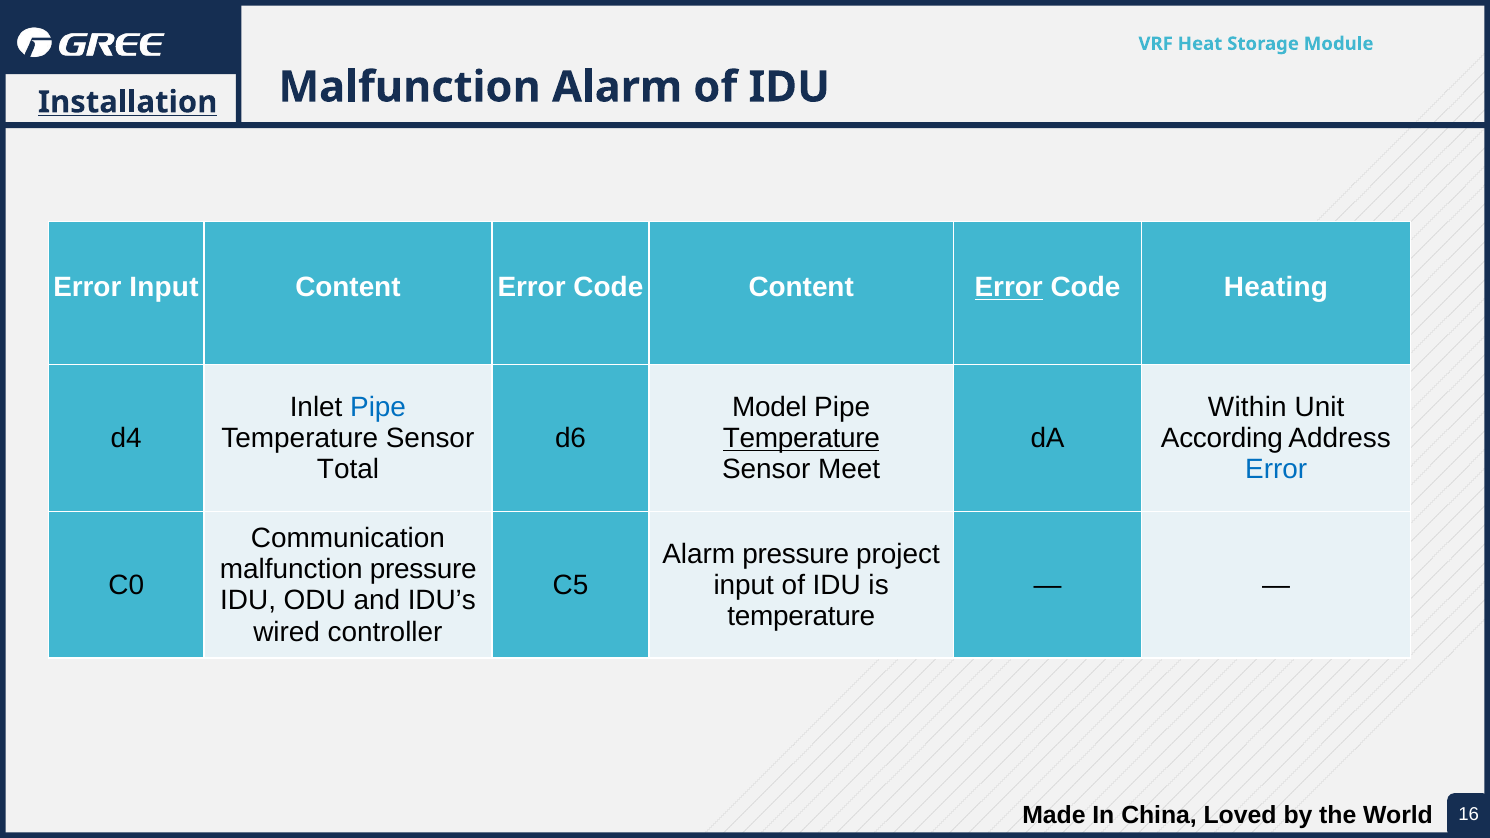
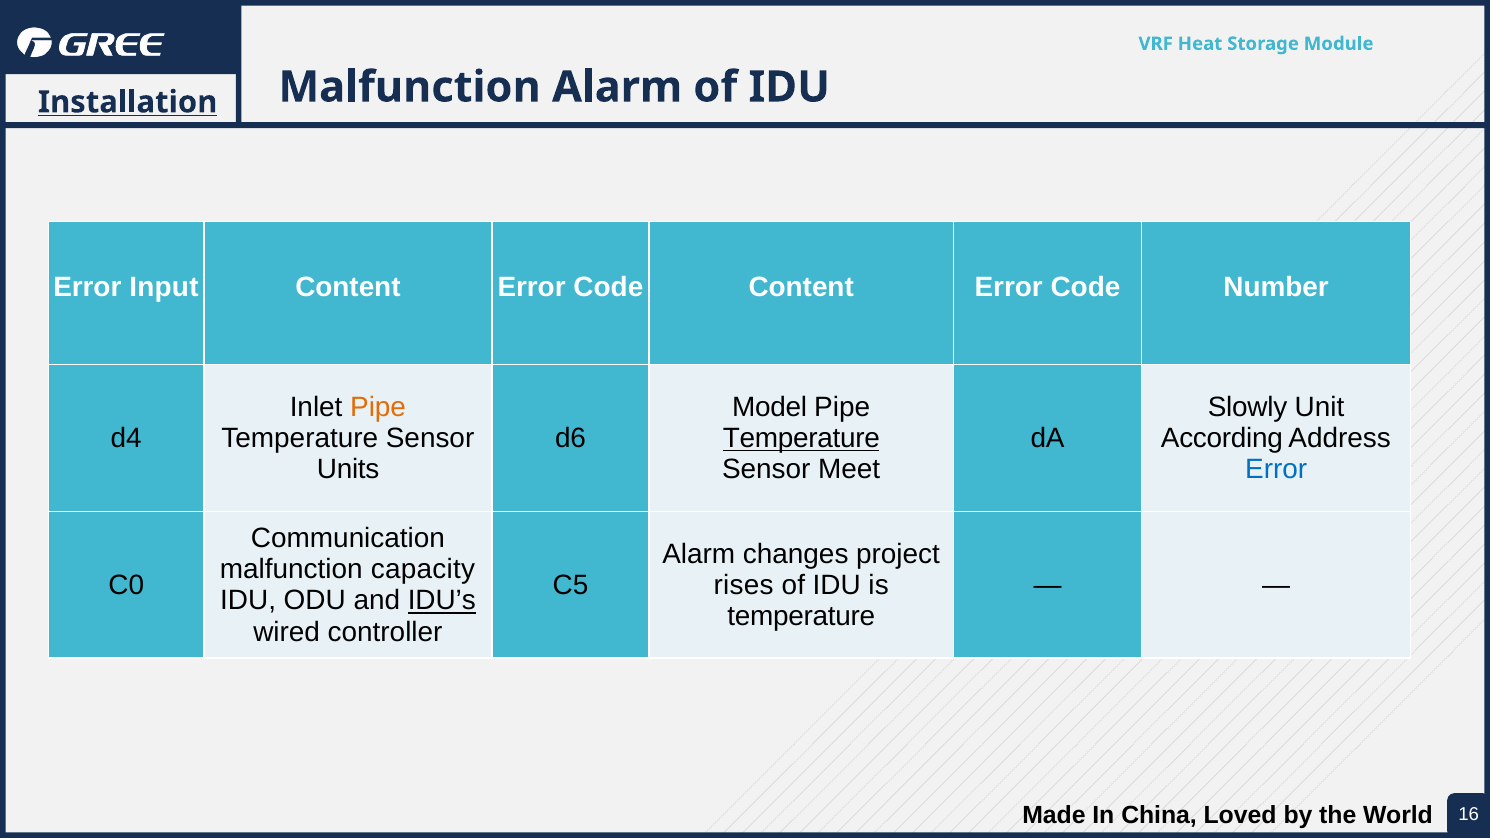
Error underline: present -> none (1009, 287)
Heating: Heating -> Number (1276, 287)
Pipe colour: blue -> orange (378, 407)
Within: Within -> Slowly (1248, 407)
Total: Total -> Units (348, 470)
Alarm pressure: pressure -> changes (796, 554)
malfunction pressure: pressure -> capacity (423, 569)
input: input -> rises (744, 585)
IDU’s underline: none -> present (442, 601)
